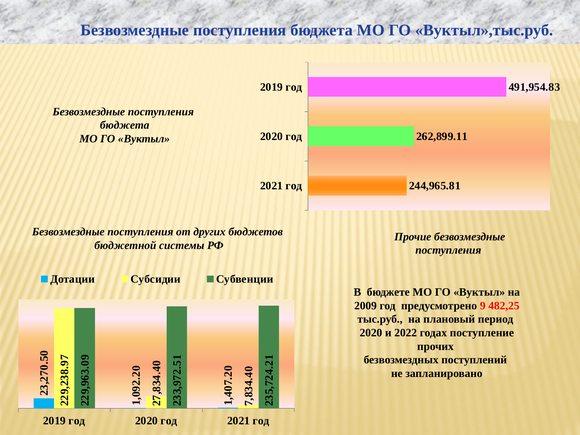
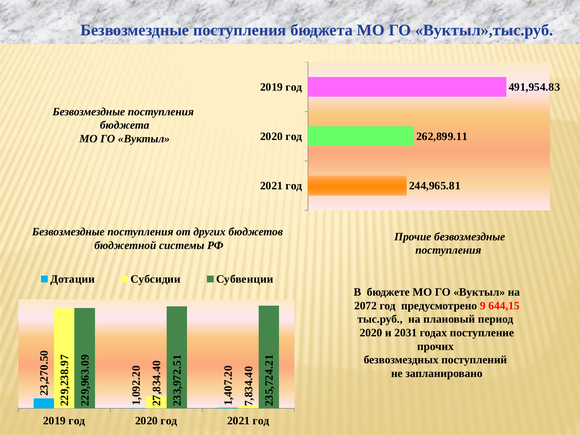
2009: 2009 -> 2072 (365, 306)
482,25: 482,25 -> 644,15 (504, 306)
2022: 2022 -> 2031 (406, 333)
